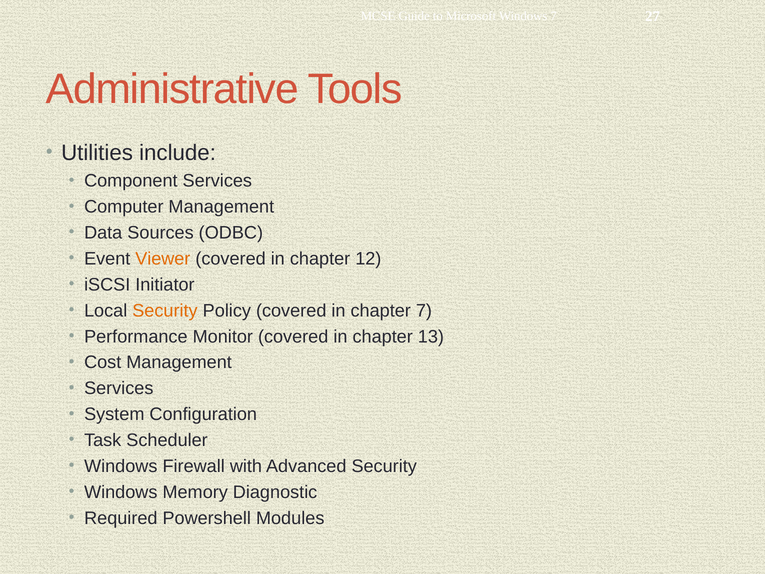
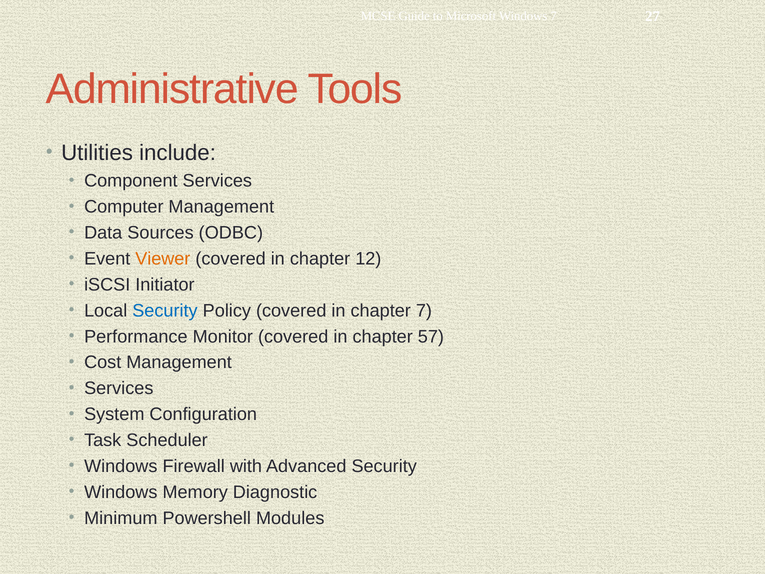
Security colour: orange -> blue (165, 310)
13: 13 -> 57 (431, 336)
Required: Required -> Minimum (121, 518)
